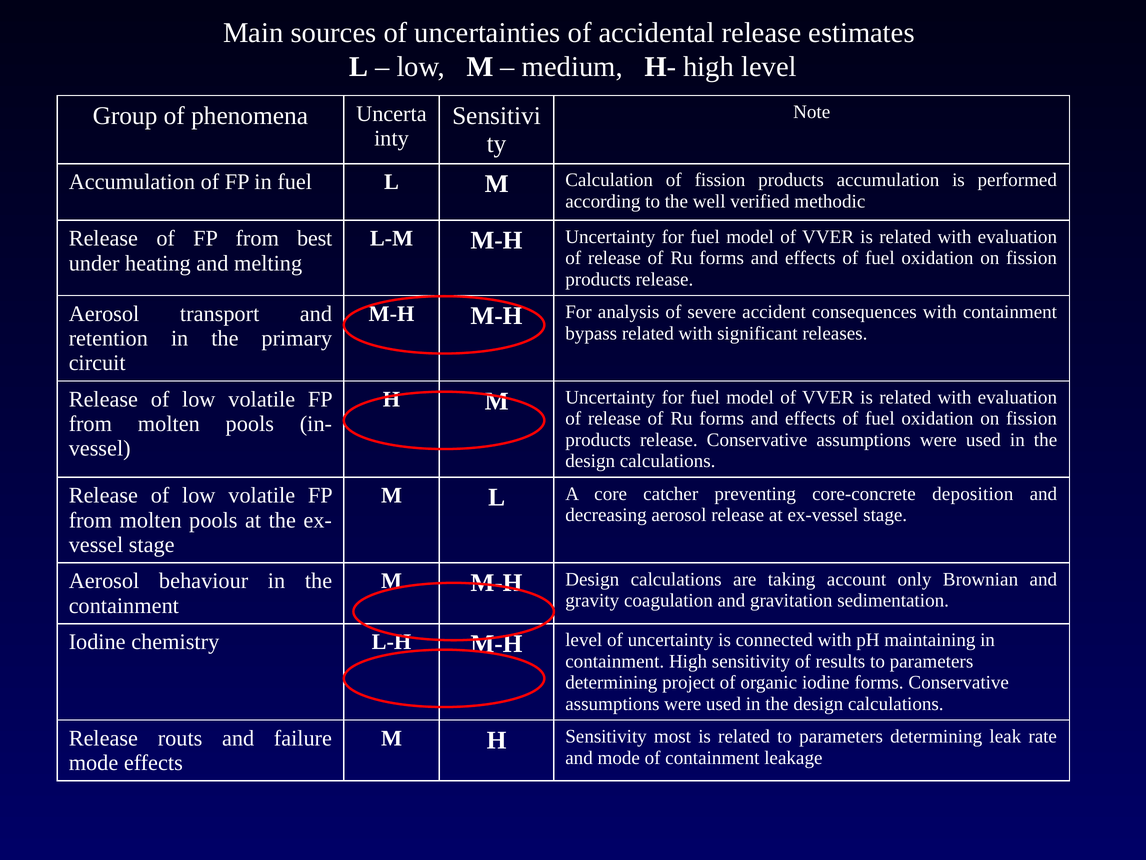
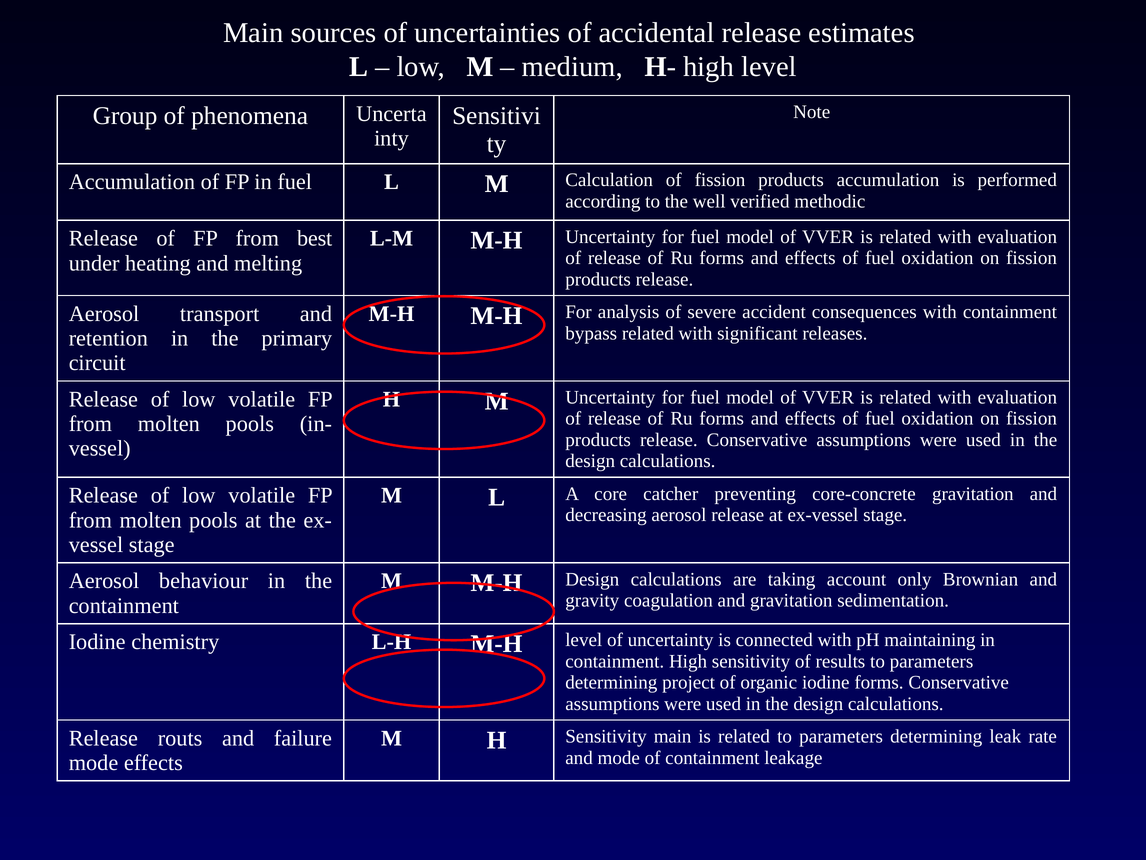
core-concrete deposition: deposition -> gravitation (973, 494)
Sensitivity most: most -> main (673, 736)
